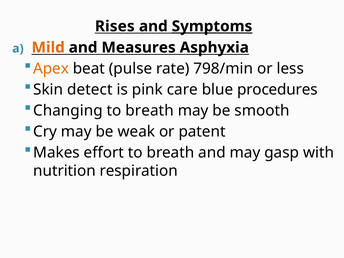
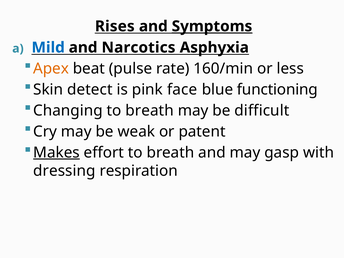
Mild colour: orange -> blue (48, 48)
Measures: Measures -> Narcotics (138, 48)
798/min: 798/min -> 160/min (223, 69)
care: care -> face (182, 90)
procedures: procedures -> functioning (277, 90)
smooth: smooth -> difficult (262, 110)
Makes underline: none -> present (56, 152)
nutrition: nutrition -> dressing (64, 171)
